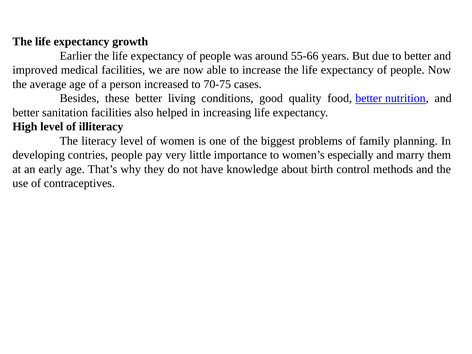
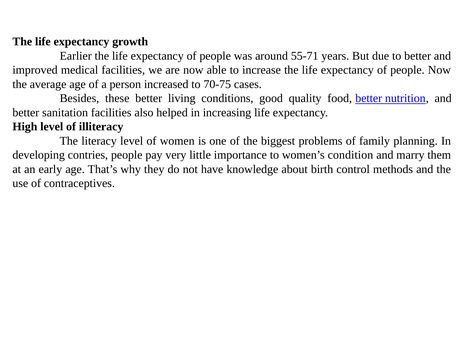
55-66: 55-66 -> 55-71 (305, 56)
especially: especially -> condition (350, 155)
